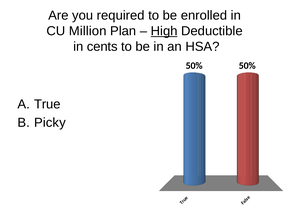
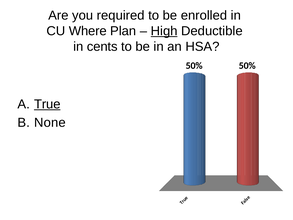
Million: Million -> Where (88, 31)
True underline: none -> present (47, 104)
Picky: Picky -> None (50, 122)
